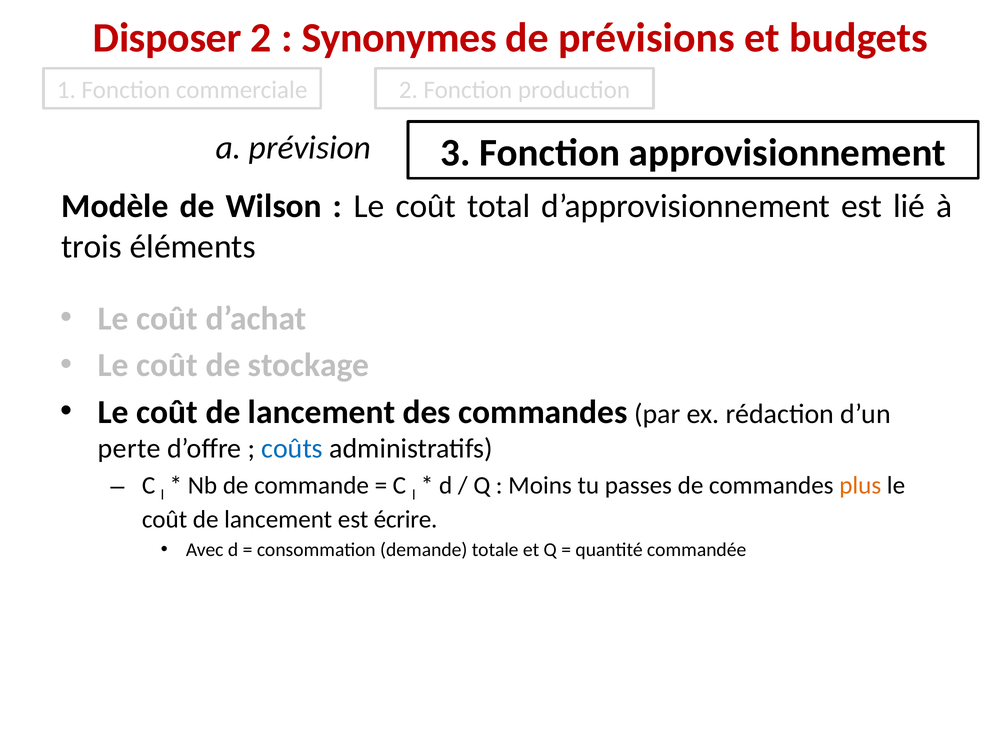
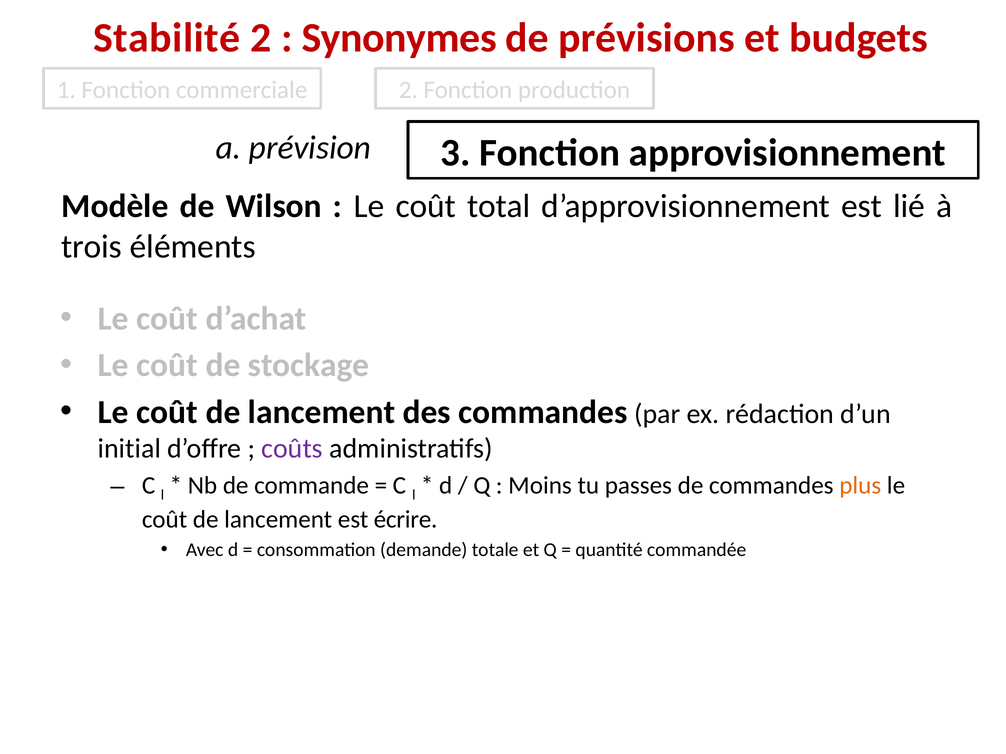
Disposer: Disposer -> Stabilité (167, 38)
perte: perte -> initial (129, 449)
coûts colour: blue -> purple (292, 449)
